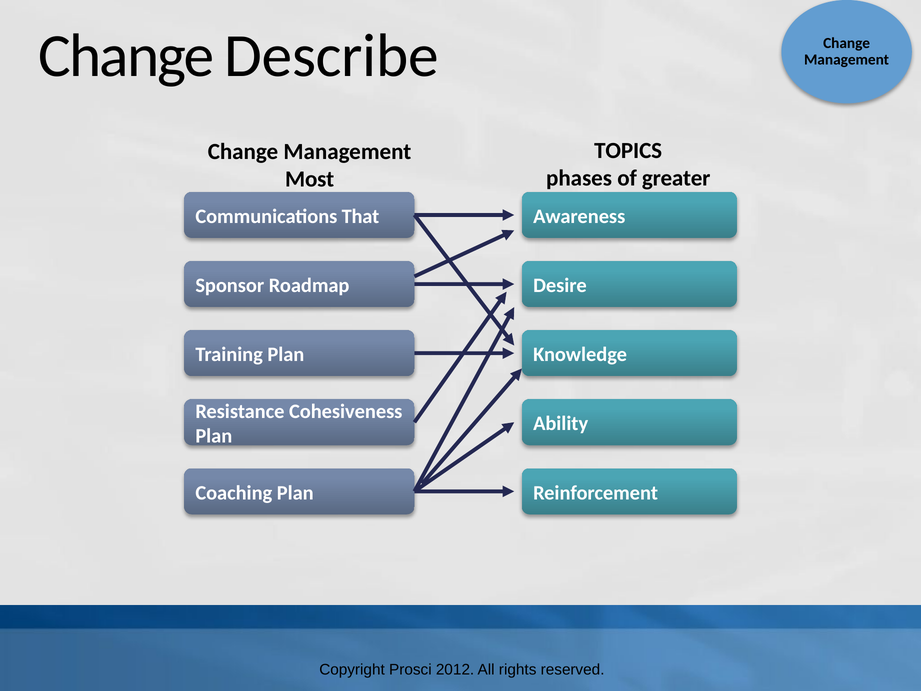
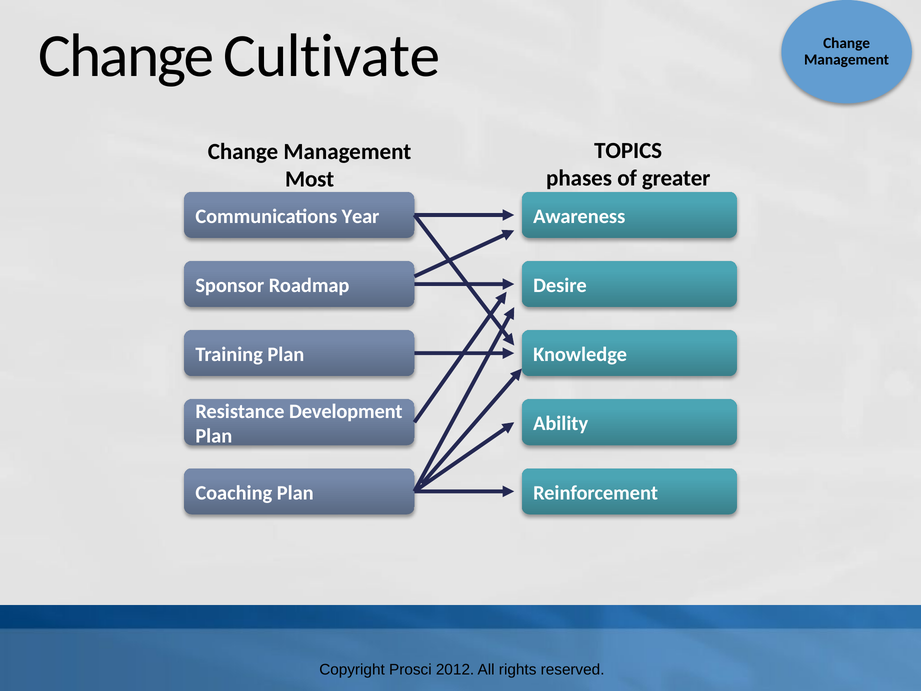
Describe: Describe -> Cultivate (332, 56)
That: That -> Year (360, 216)
Cohesiveness: Cohesiveness -> Development (346, 411)
